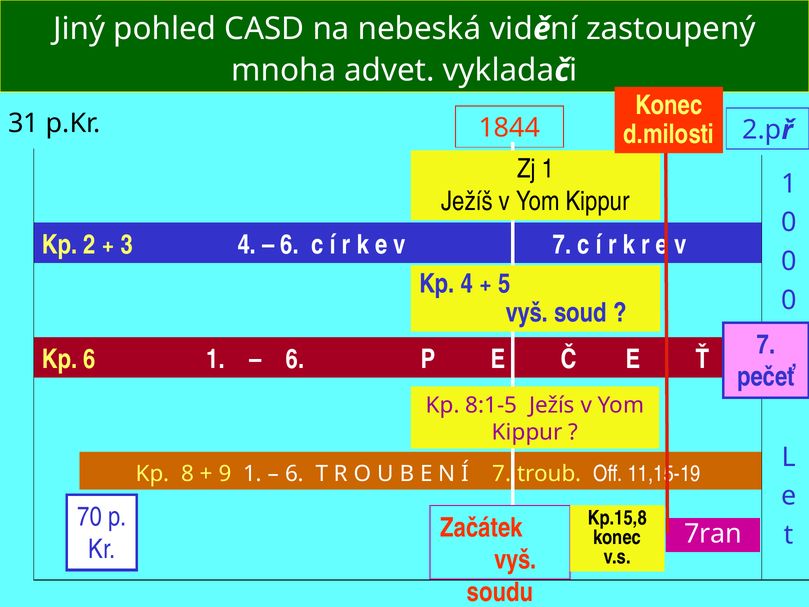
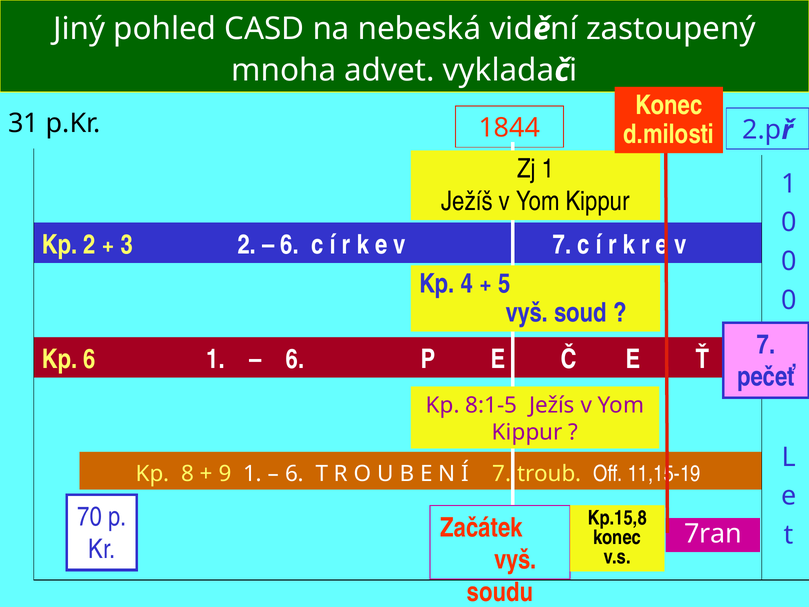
3 4: 4 -> 2 (247, 245)
